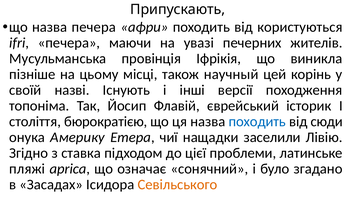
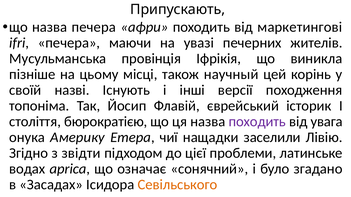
користуються: користуються -> маркетингові (300, 27)
походить colour: blue -> purple (257, 122)
сюди: сюди -> увага (327, 122)
ставка: ставка -> звідти (81, 153)
пляжі: пляжі -> водах (27, 169)
